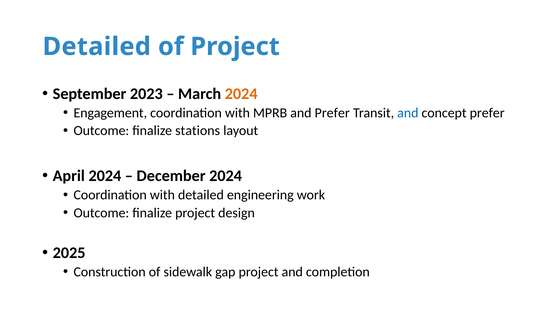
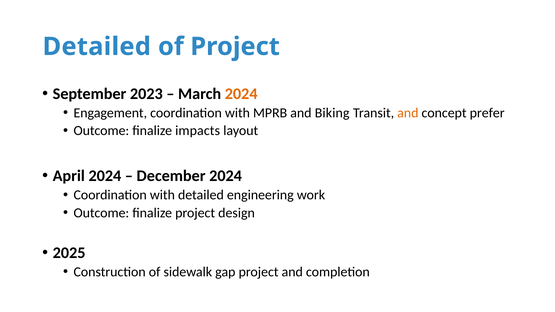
and Prefer: Prefer -> Biking (332, 113)
and colour: blue -> orange (408, 113)
stations: stations -> impacts (198, 131)
